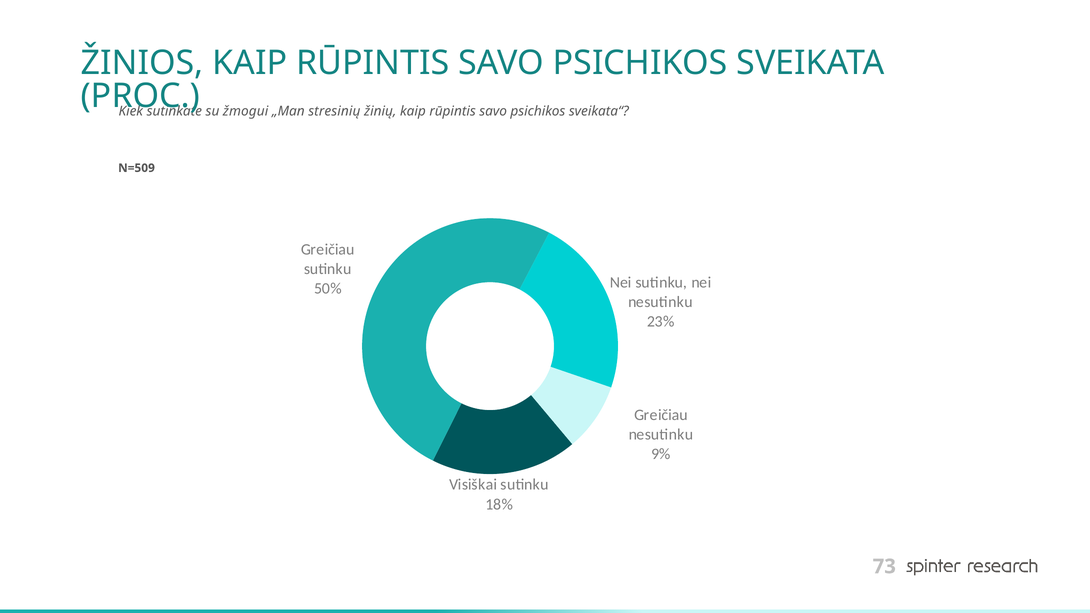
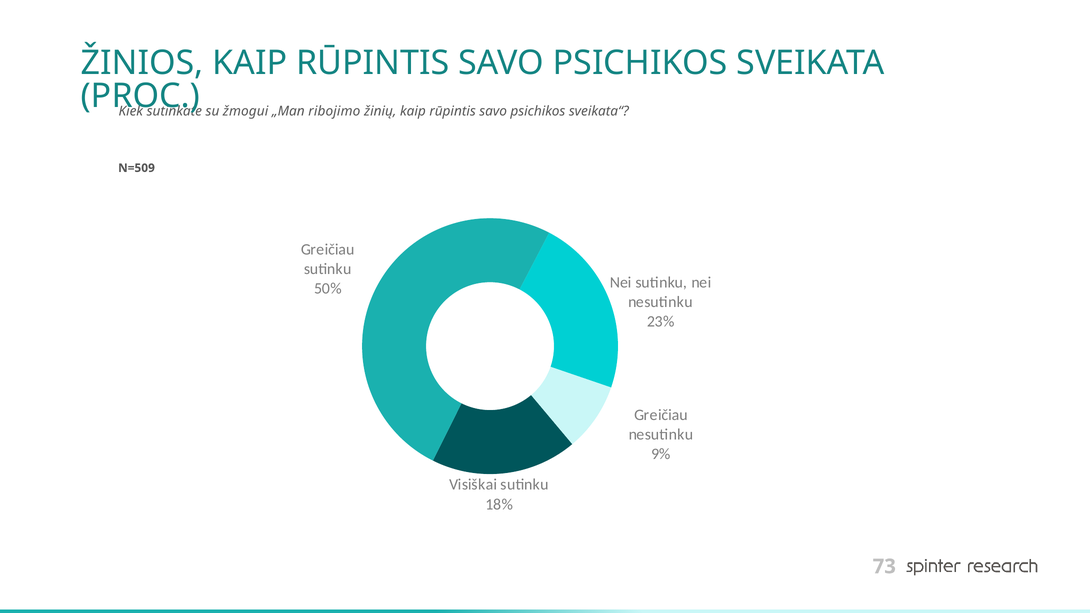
stresinių: stresinių -> ribojimo (334, 111)
